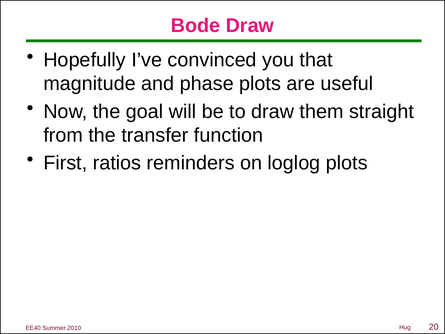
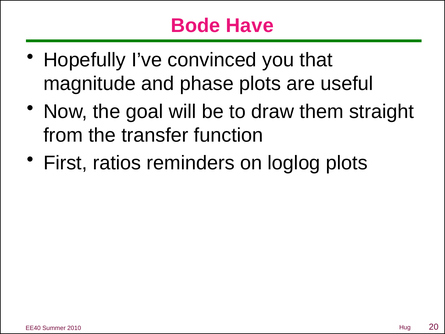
Bode Draw: Draw -> Have (250, 25)
